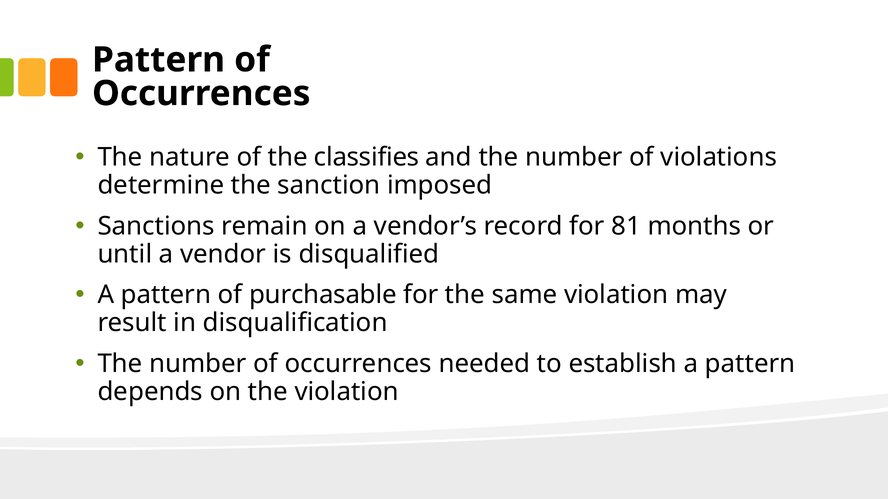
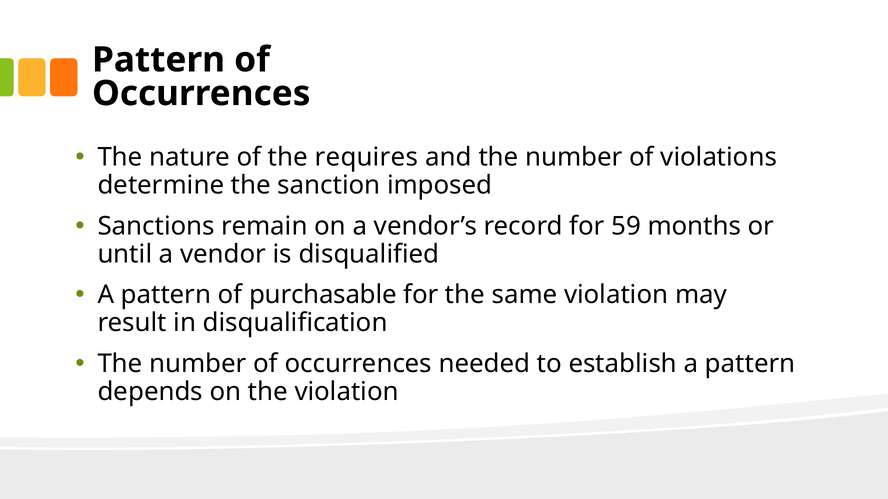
classifies: classifies -> requires (366, 158)
81: 81 -> 59 (626, 226)
